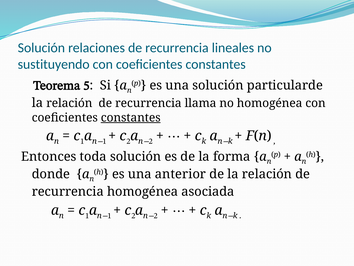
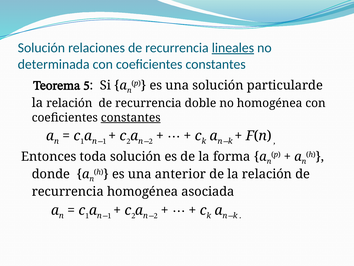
lineales underline: none -> present (233, 48)
sustituyendo: sustituyendo -> determinada (54, 64)
llama: llama -> doble (200, 103)
